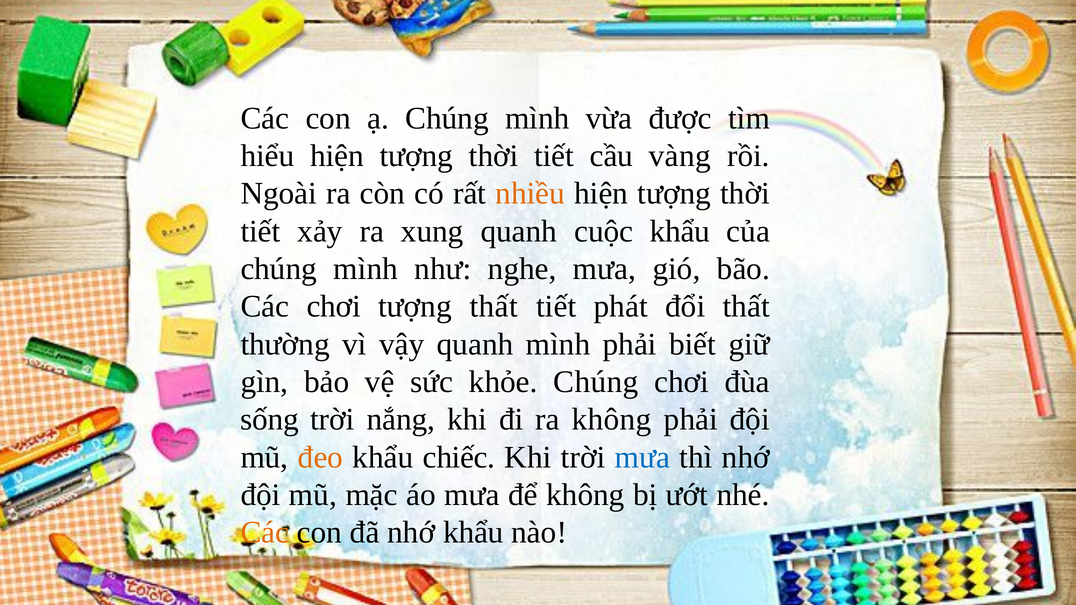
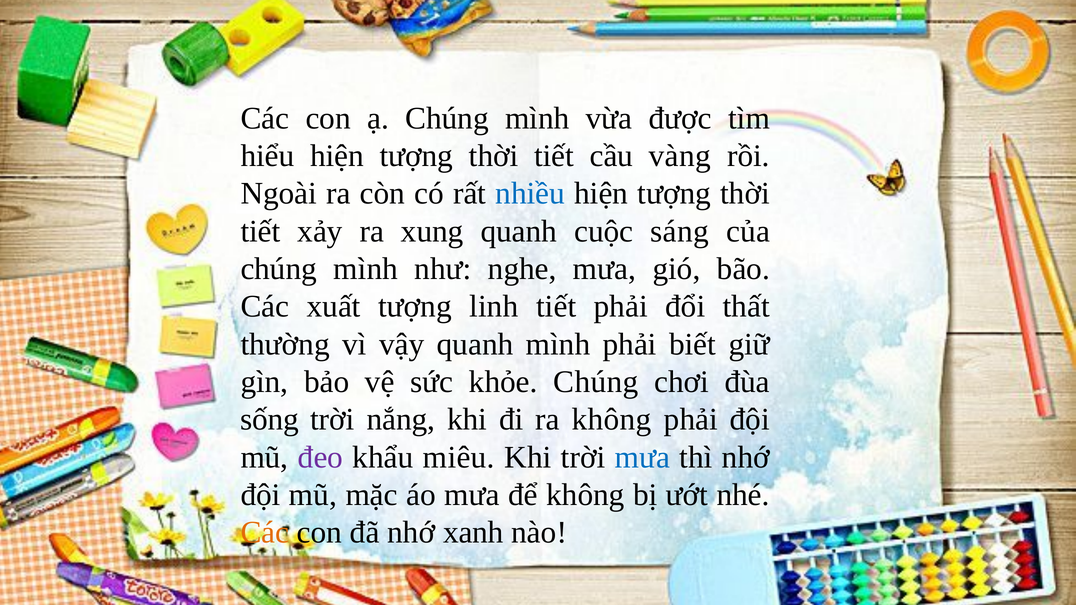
nhiều colour: orange -> blue (530, 194)
cuộc khẩu: khẩu -> sáng (680, 231)
Các chơi: chơi -> xuất (334, 307)
tượng thất: thất -> linh (494, 307)
tiết phát: phát -> phải (621, 307)
đeo colour: orange -> purple (320, 457)
chiếc: chiếc -> miêu (459, 457)
nhớ khẩu: khẩu -> xanh (473, 533)
